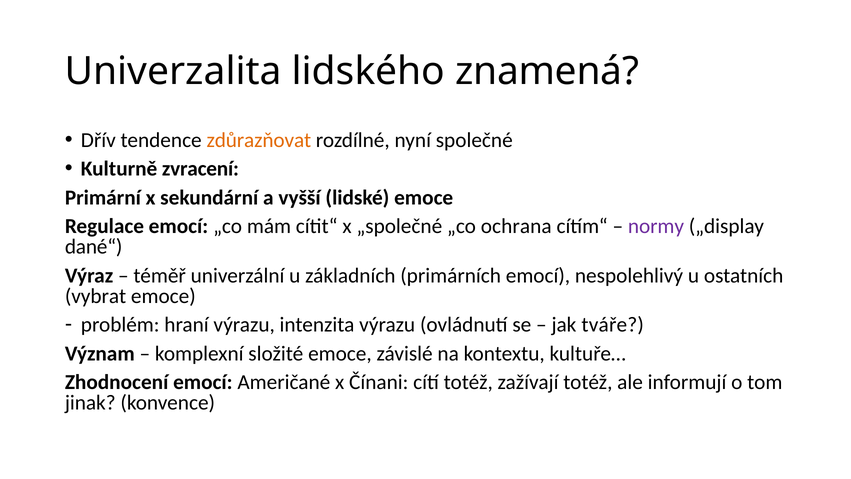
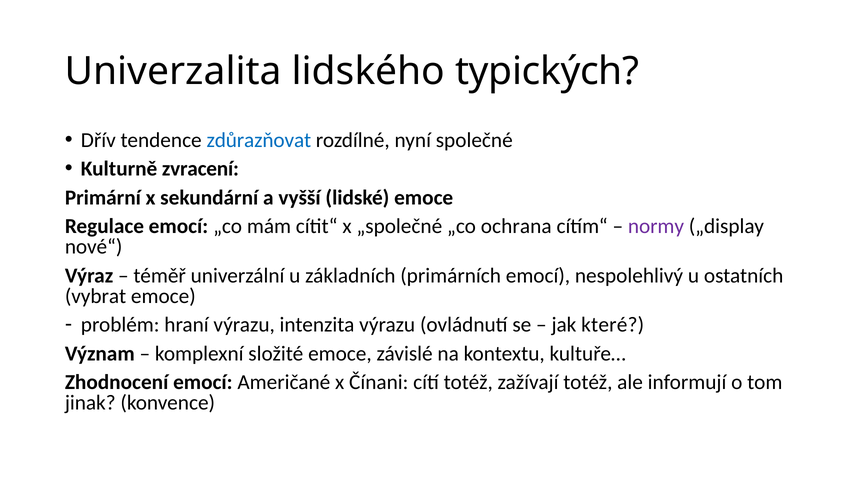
znamená: znamená -> typických (547, 71)
zdůrazňovat colour: orange -> blue (259, 140)
dané“: dané“ -> nové“ (94, 247)
tváře: tváře -> které (613, 325)
